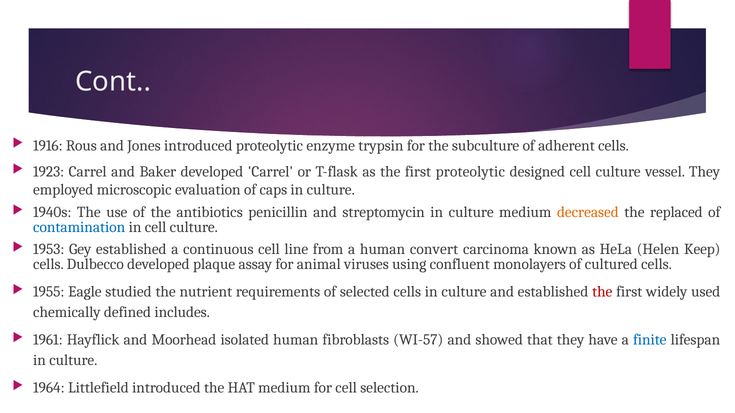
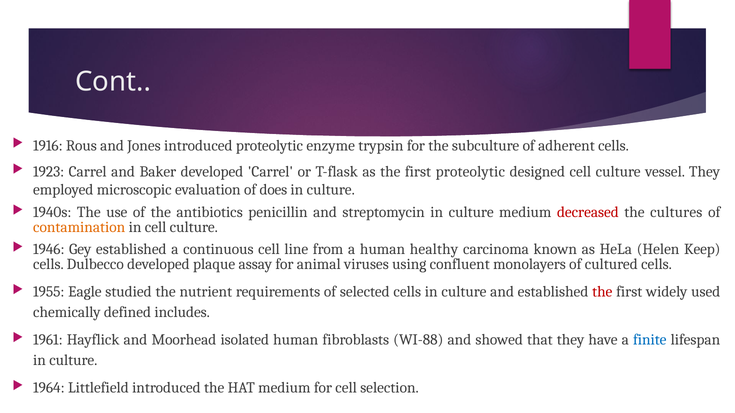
caps: caps -> does (273, 190)
decreased colour: orange -> red (588, 213)
replaced: replaced -> cultures (676, 213)
contamination colour: blue -> orange (79, 227)
1953: 1953 -> 1946 (49, 250)
convert: convert -> healthy (434, 250)
WI-57: WI-57 -> WI-88 (418, 340)
